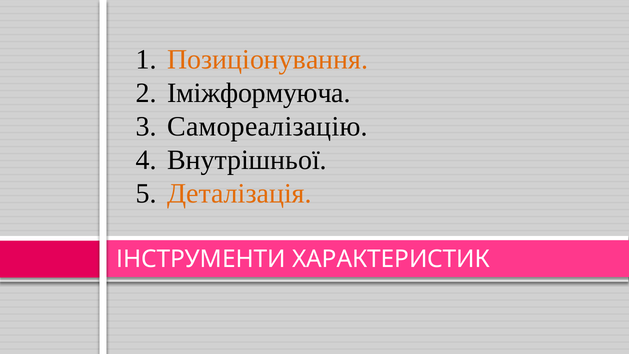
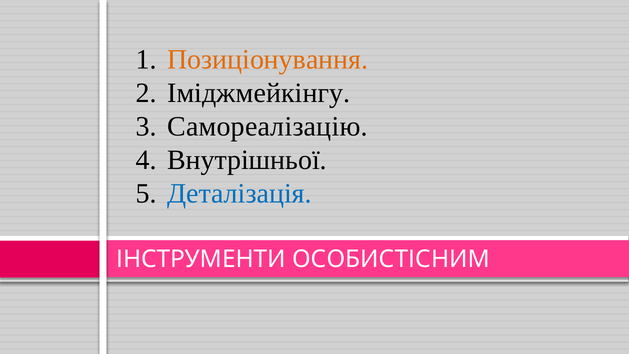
Іміжформуюча: Іміжформуюча -> Іміджмейкінгу (259, 93)
Деталізація colour: orange -> blue (240, 194)
ХАРАКТЕРИСТИК: ХАРАКТЕРИСТИК -> ОСОБИСТІСНИМ (391, 259)
